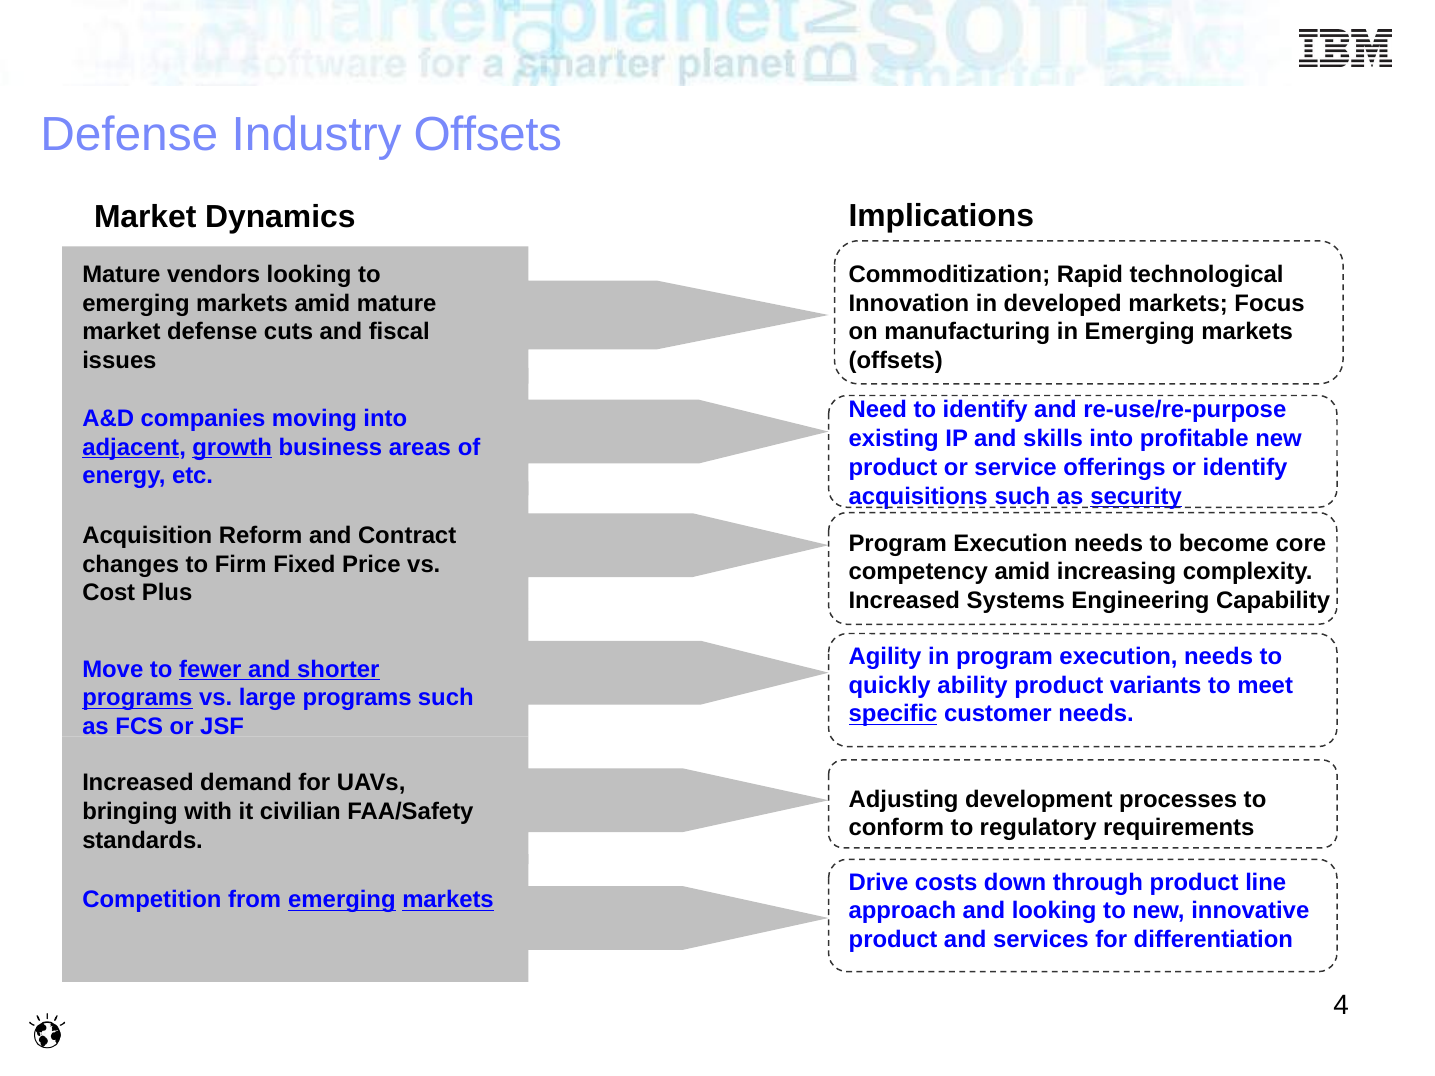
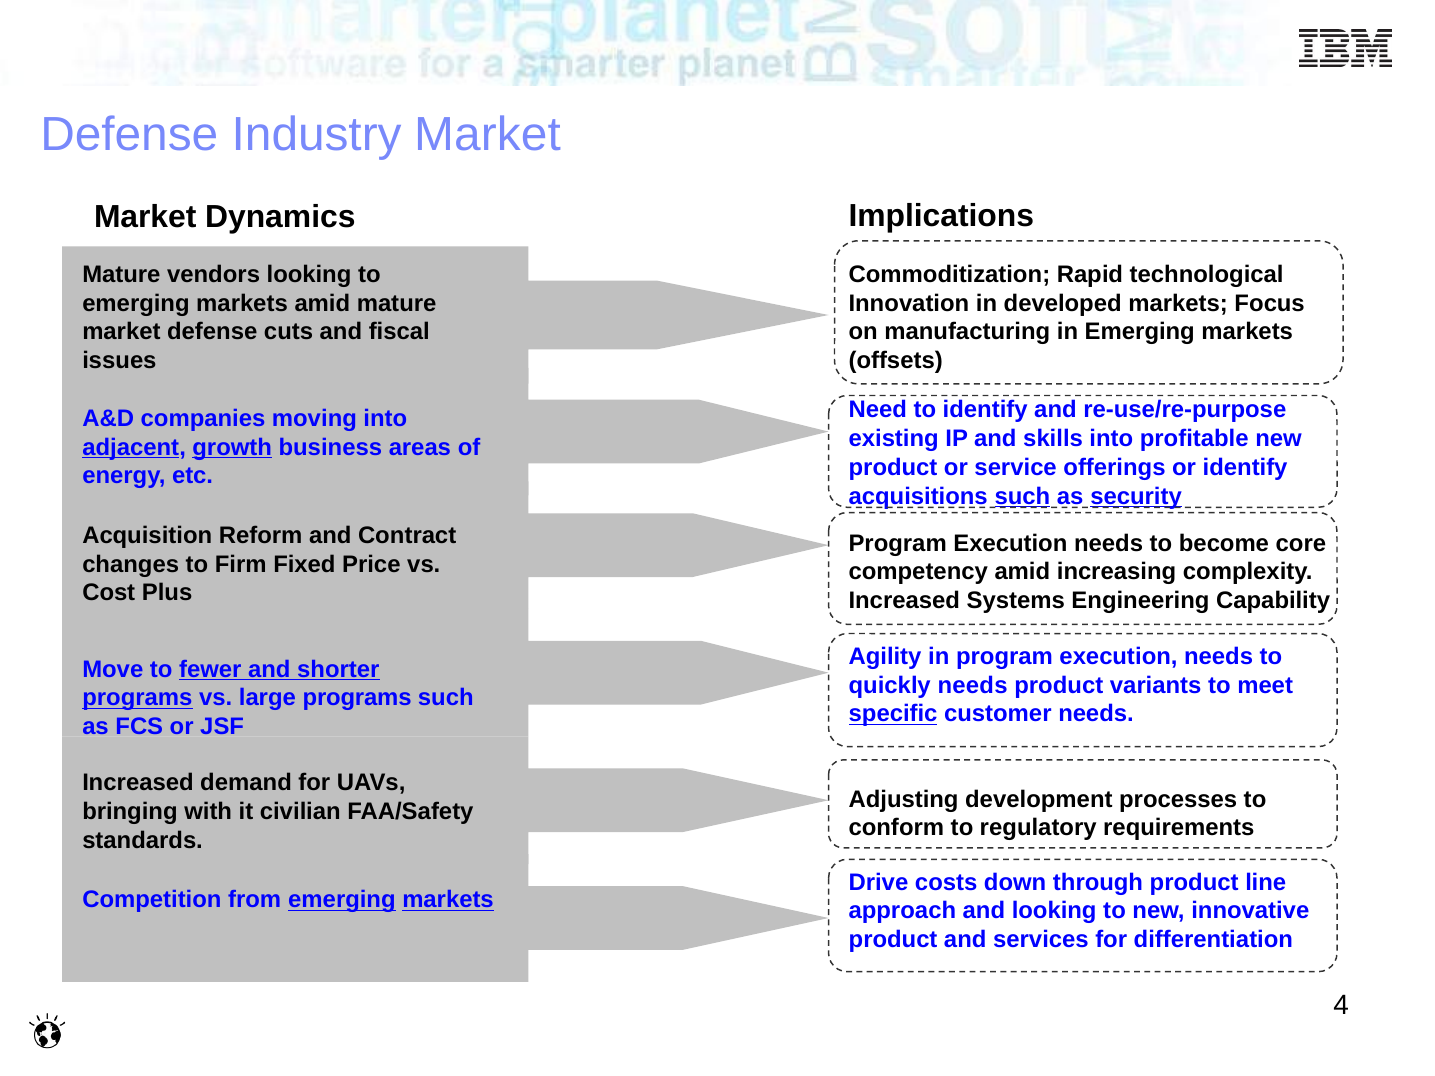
Industry Offsets: Offsets -> Market (487, 134)
such underline: none -> present (1022, 496)
quickly ability: ability -> needs (973, 685)
